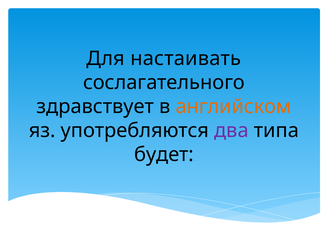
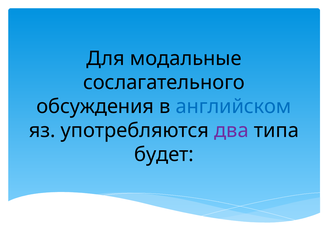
настаивать: настаивать -> модальные (186, 58)
здравствует: здравствует -> обсуждения (95, 107)
английском colour: orange -> blue (233, 107)
